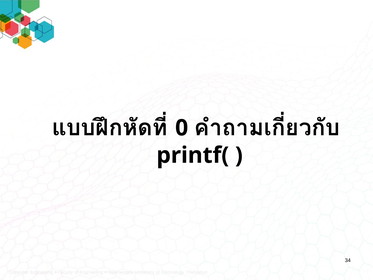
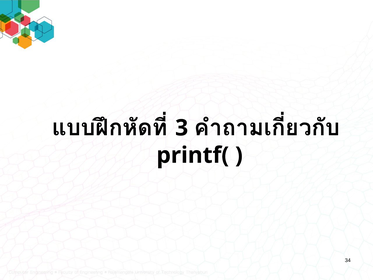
0: 0 -> 3 (182, 128)
